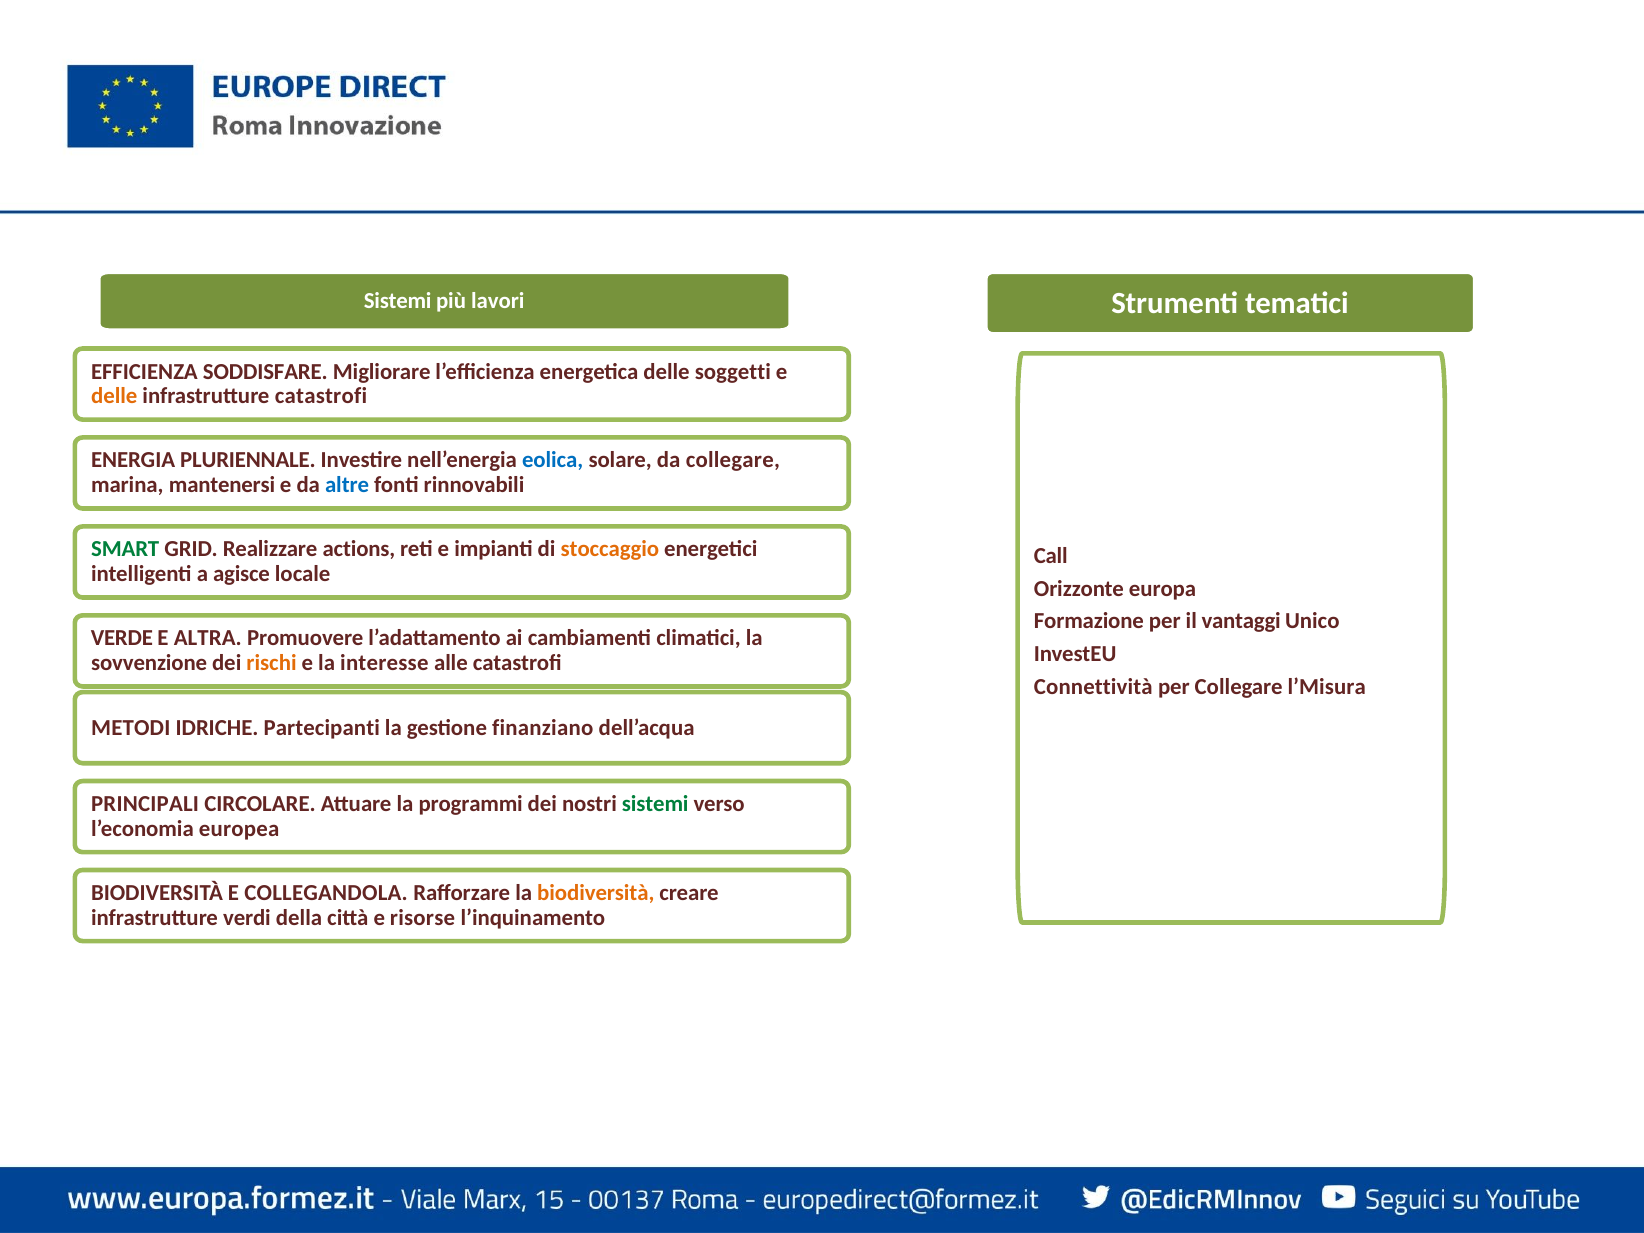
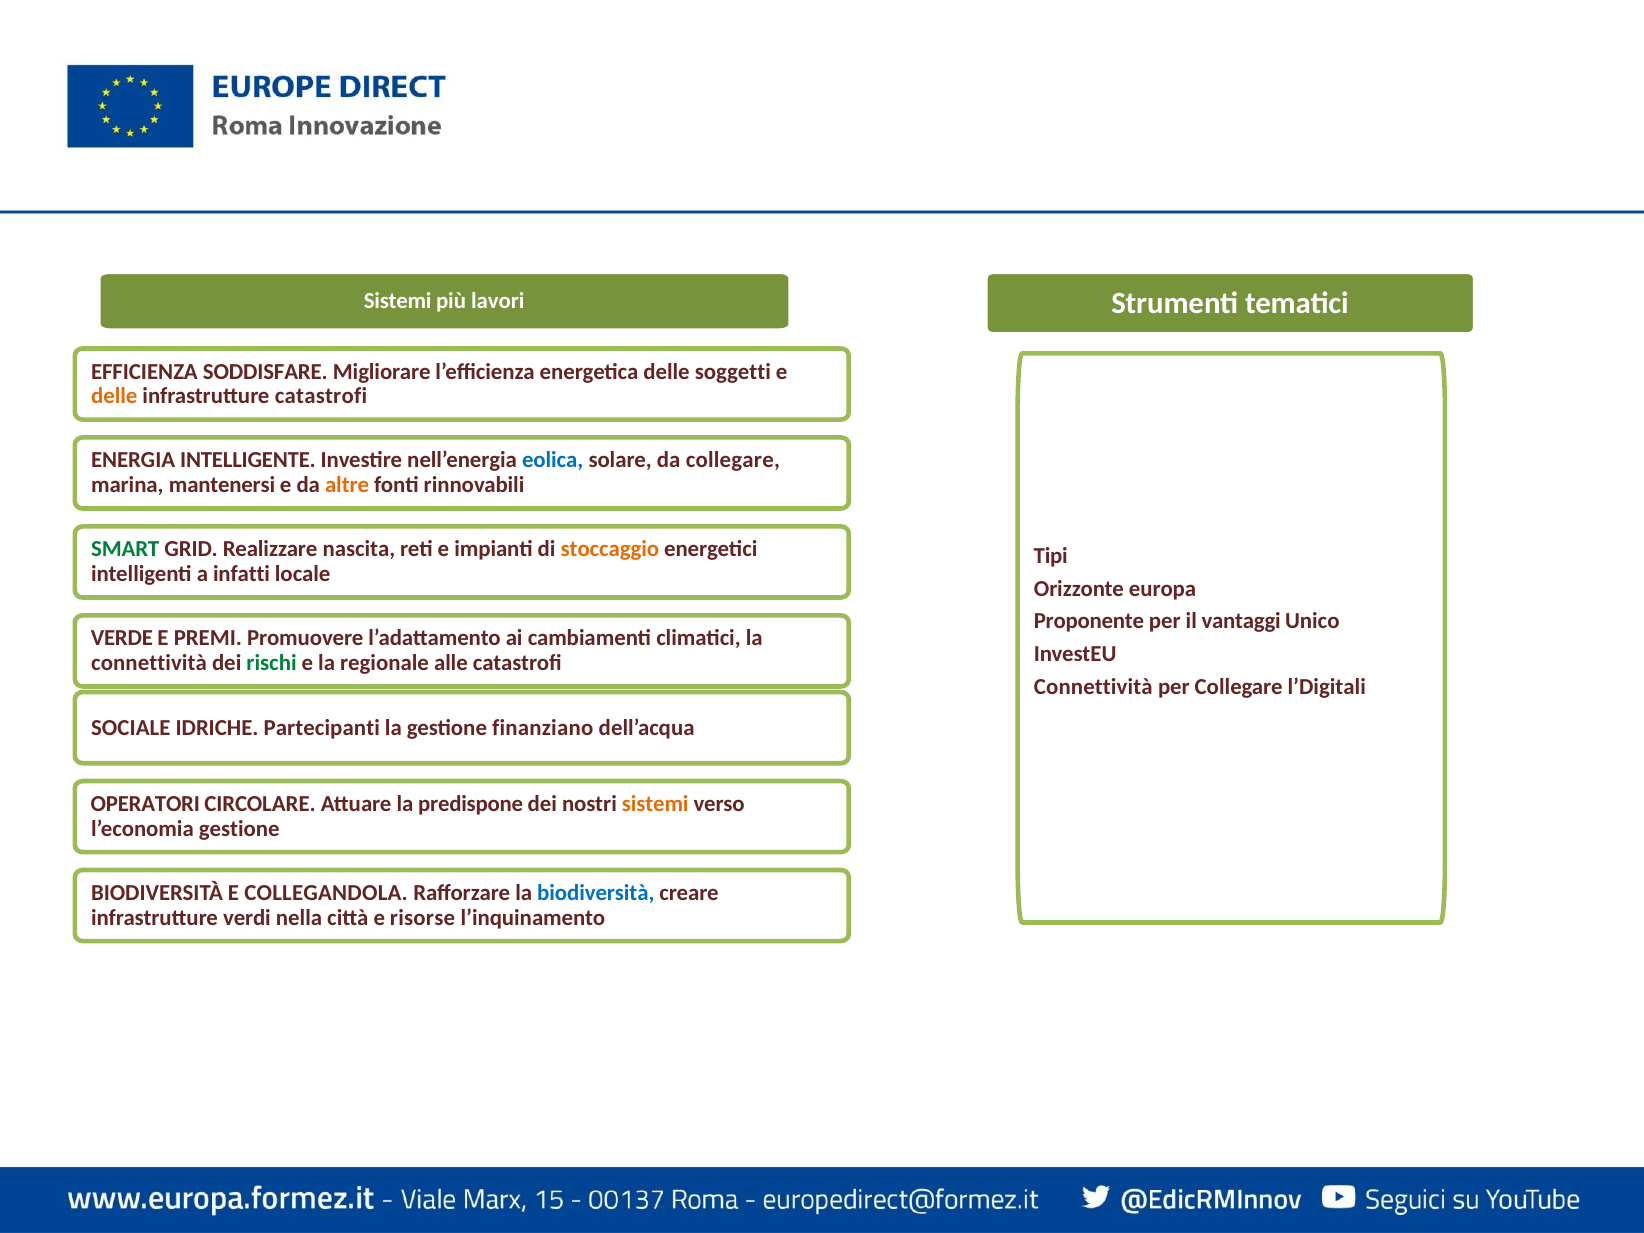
PLURIENNALE: PLURIENNALE -> INTELLIGENTE (248, 460)
altre colour: blue -> orange (347, 485)
actions: actions -> nascita (359, 549)
Call: Call -> Tipi (1051, 556)
agisce: agisce -> infatti (241, 574)
Formazione: Formazione -> Proponente (1089, 621)
ALTRA: ALTRA -> PREMI (208, 638)
sovvenzione: sovvenzione -> connettività (149, 663)
rischi colour: orange -> green (272, 663)
interesse: interesse -> regionale (384, 663)
l’Misura: l’Misura -> l’Digitali (1327, 687)
METODI: METODI -> SOCIALE (131, 727)
PRINCIPALI: PRINCIPALI -> OPERATORI (145, 804)
programmi: programmi -> predispone (471, 804)
sistemi colour: green -> orange (655, 804)
l’economia europea: europea -> gestione (239, 829)
biodiversità colour: orange -> blue (596, 893)
della: della -> nella (299, 918)
